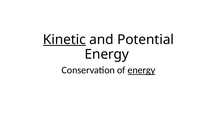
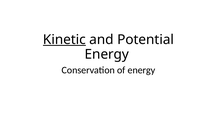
energy underline: present -> none (141, 70)
